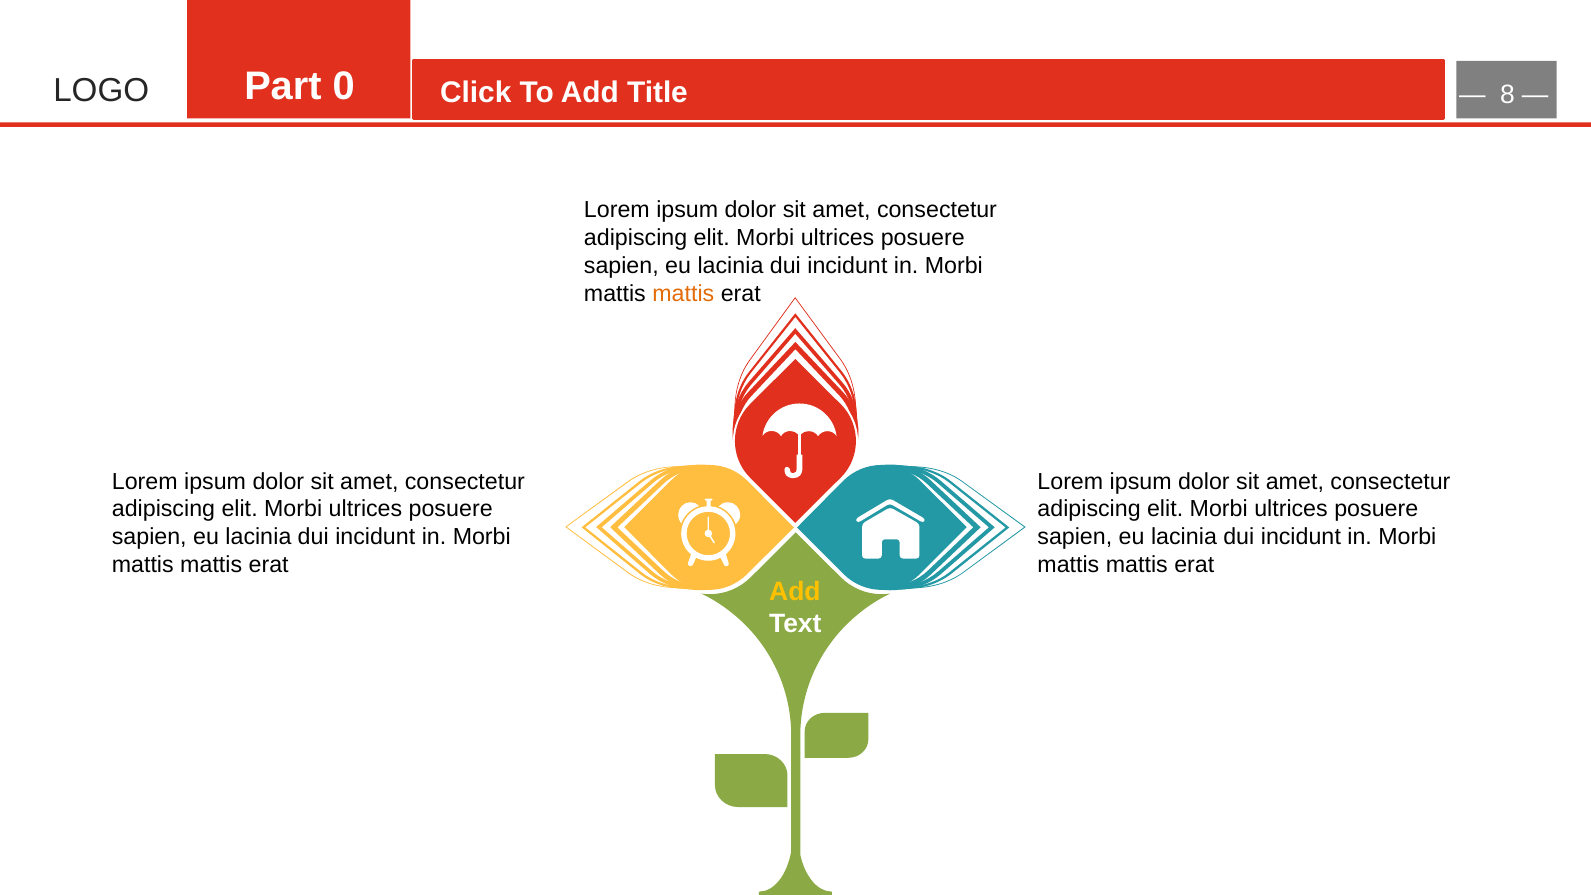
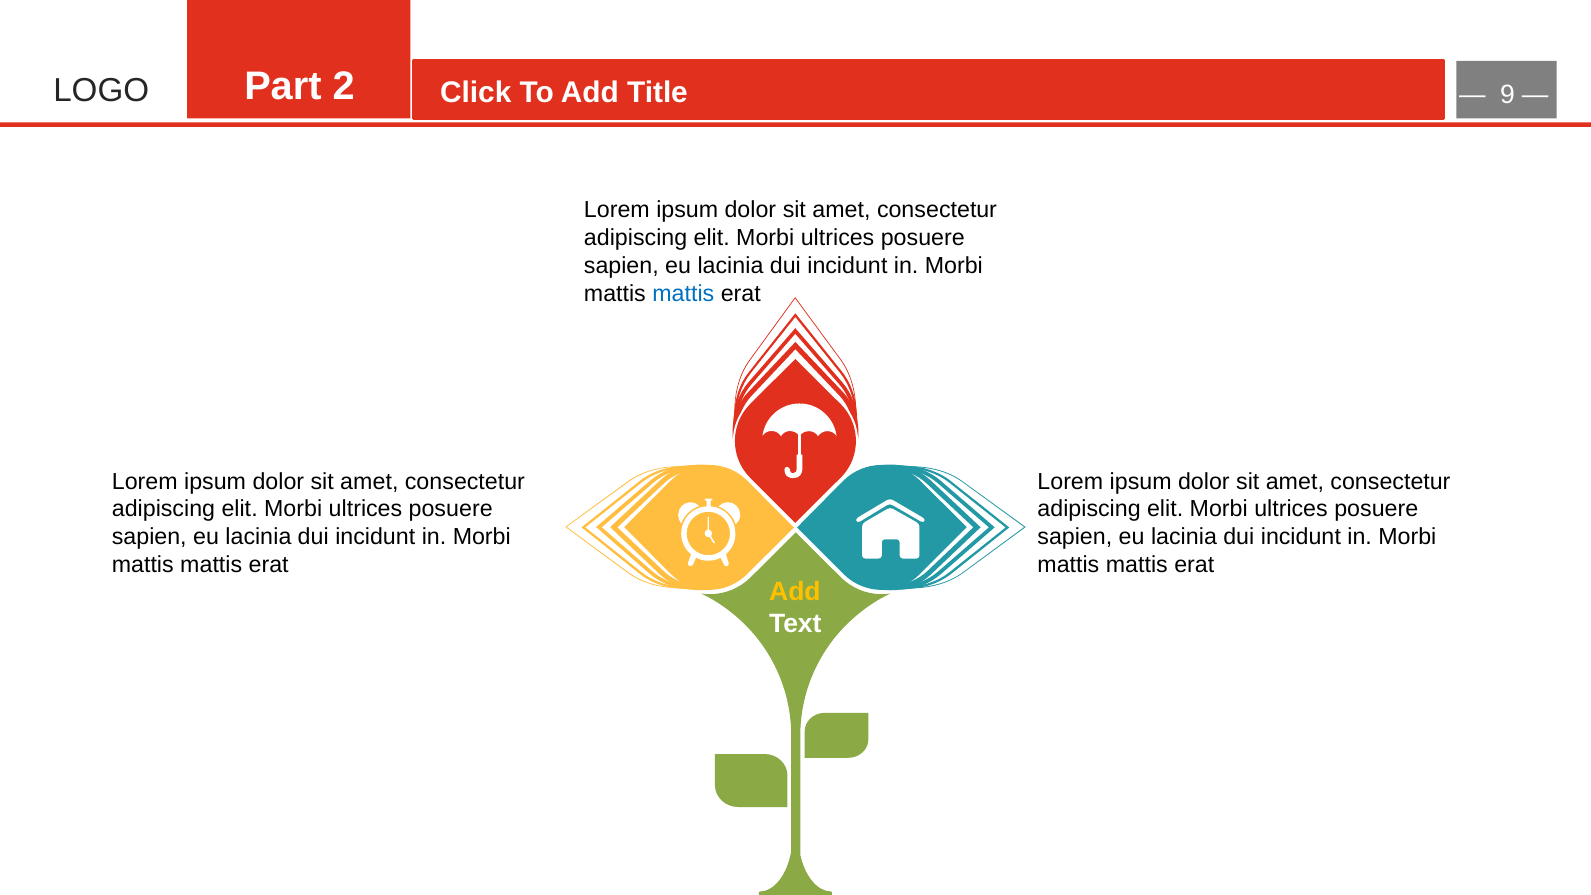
0: 0 -> 2 (344, 87)
8: 8 -> 9 (1508, 95)
mattis colour: orange -> blue (683, 294)
